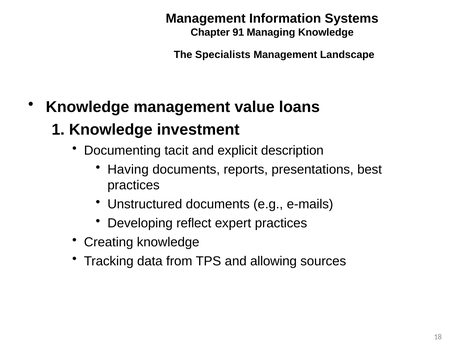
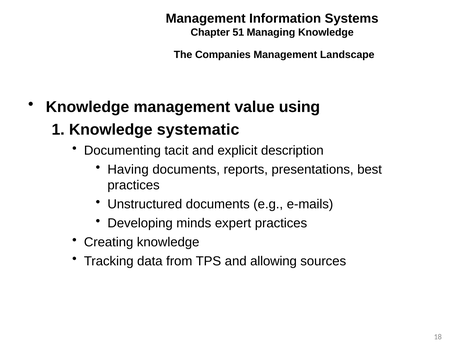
91: 91 -> 51 (238, 32)
Specialists: Specialists -> Companies (223, 55)
loans: loans -> using (299, 107)
investment: investment -> systematic (198, 129)
reflect: reflect -> minds (194, 223)
